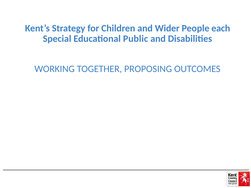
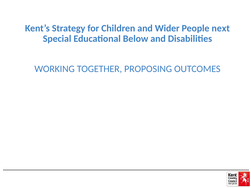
each: each -> next (221, 28)
Public: Public -> Below (136, 39)
